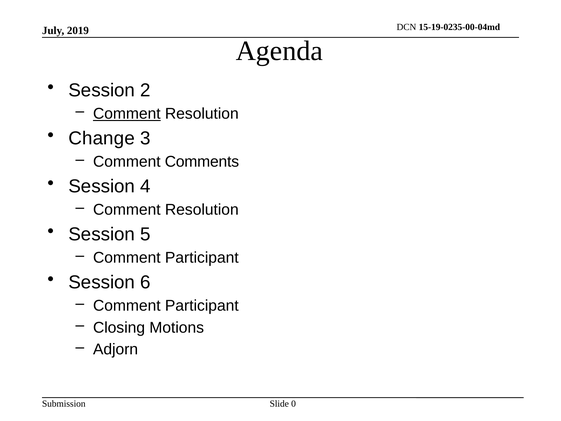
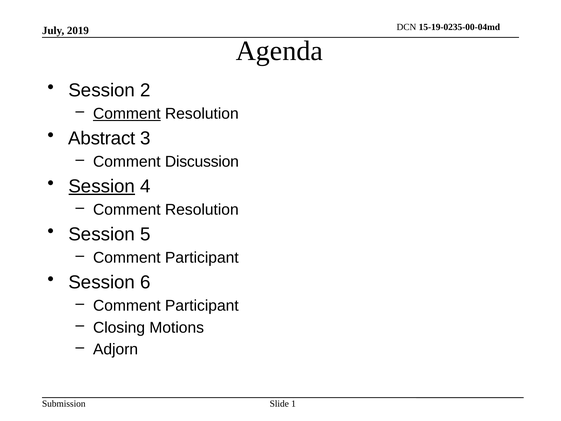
Change: Change -> Abstract (102, 138)
Comments: Comments -> Discussion (202, 162)
Session underline: none -> present (102, 186)
0: 0 -> 1 (294, 404)
